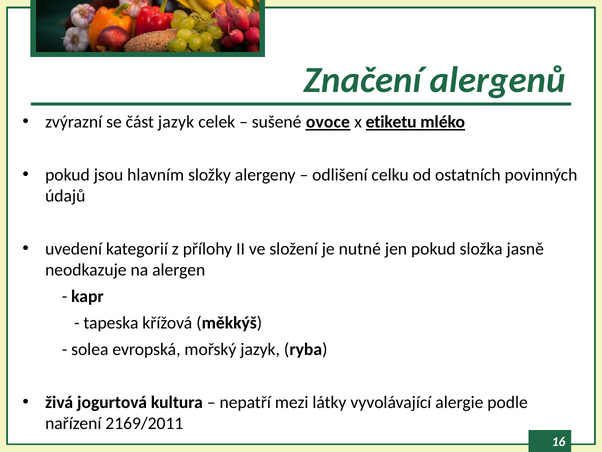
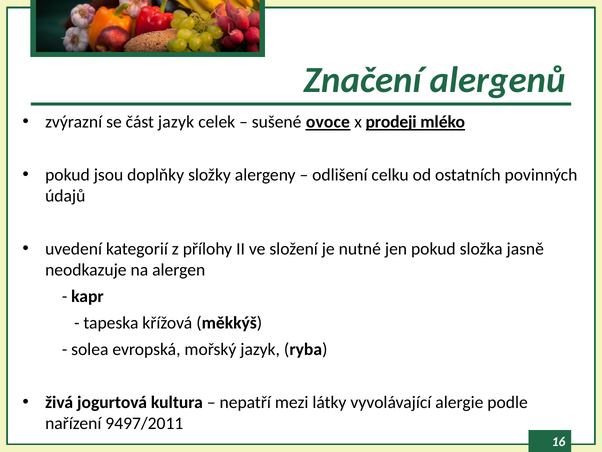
etiketu: etiketu -> prodeji (391, 122)
hlavním: hlavním -> doplňky (156, 175)
2169/2011: 2169/2011 -> 9497/2011 (144, 423)
